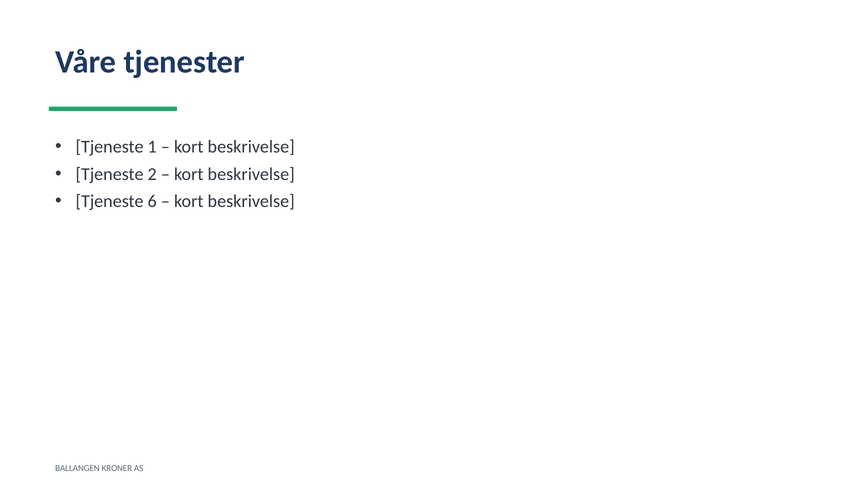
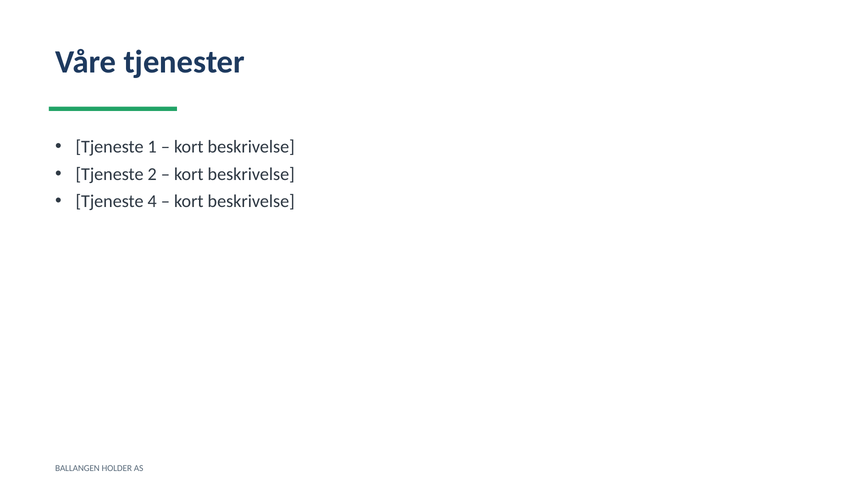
6: 6 -> 4 (152, 201)
KRONER: KRONER -> HOLDER (117, 468)
